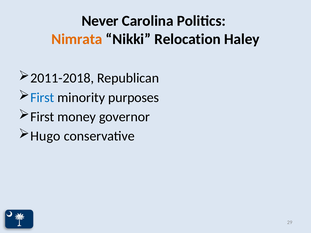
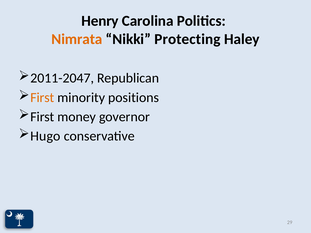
Never: Never -> Henry (100, 21)
Relocation: Relocation -> Protecting (187, 39)
2011-2018: 2011-2018 -> 2011-2047 (62, 78)
First colour: blue -> orange (42, 98)
purposes: purposes -> positions (134, 98)
